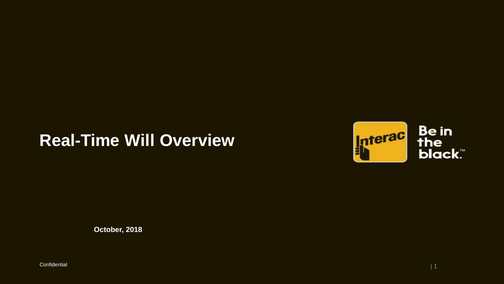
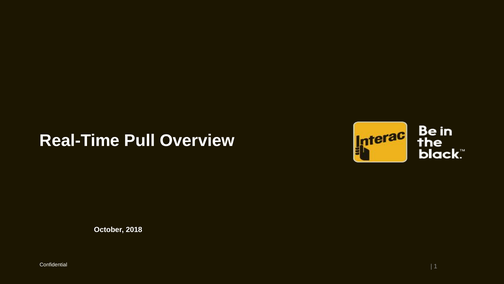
Will: Will -> Pull (140, 141)
